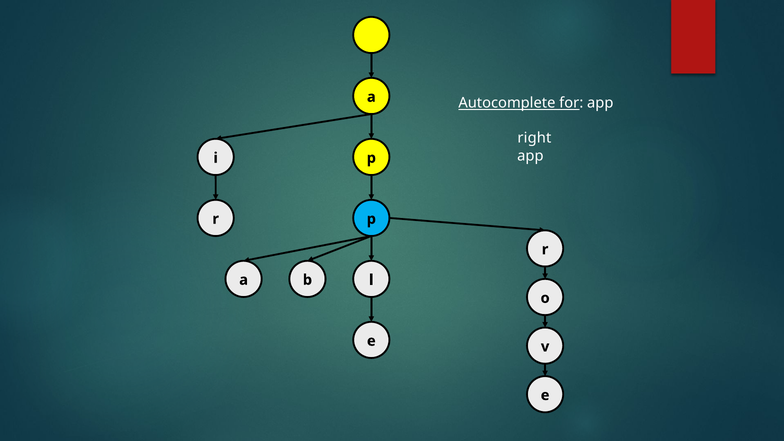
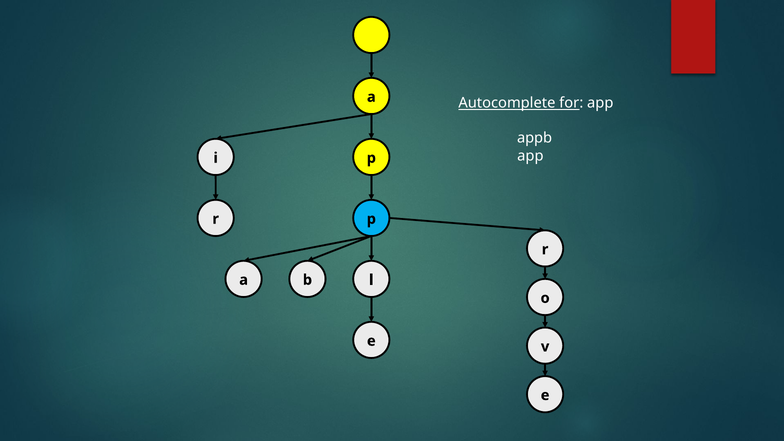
right: right -> appb (535, 138)
